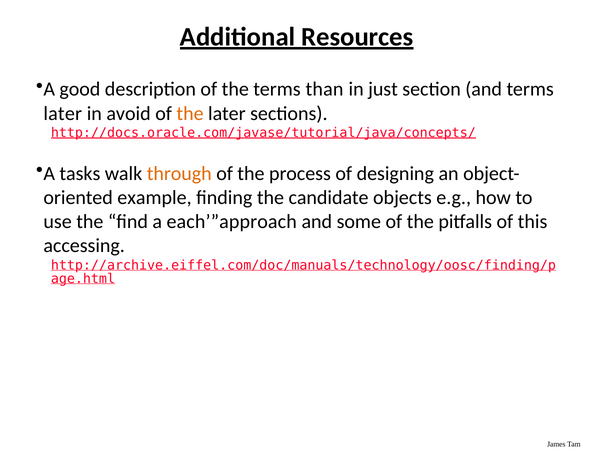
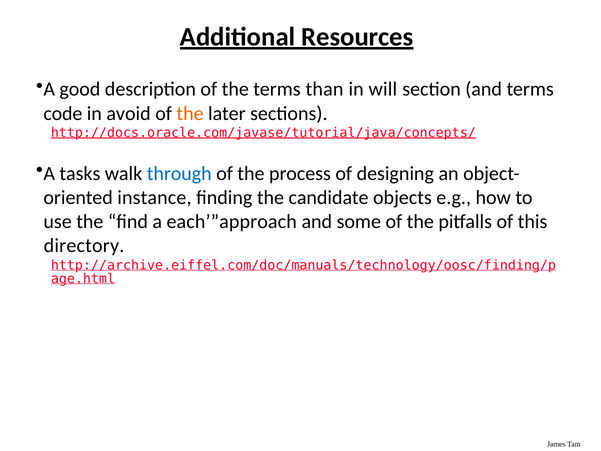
just: just -> will (383, 89)
later: later -> code (63, 113)
through colour: orange -> blue (179, 173)
example: example -> instance (154, 197)
accessing: accessing -> directory (84, 246)
